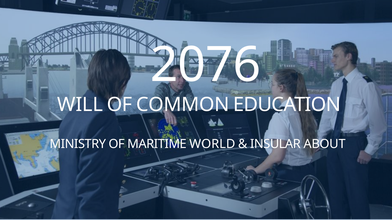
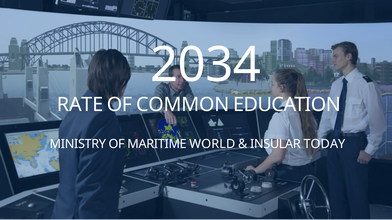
2076: 2076 -> 2034 (206, 65)
WILL: WILL -> RATE (80, 105)
ABOUT: ABOUT -> TODAY (324, 144)
